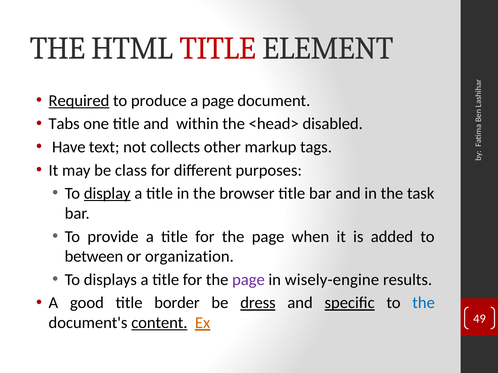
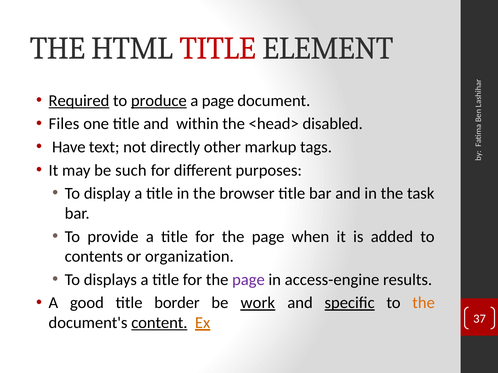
produce underline: none -> present (159, 101)
Tabs: Tabs -> Files (64, 124)
collects: collects -> directly (175, 147)
class: class -> such (131, 170)
display underline: present -> none (107, 194)
between: between -> contents (94, 257)
wisely-engine: wisely-engine -> access-engine (332, 280)
dress: dress -> work (258, 303)
the colour: blue -> orange (424, 303)
49: 49 -> 37 (480, 319)
